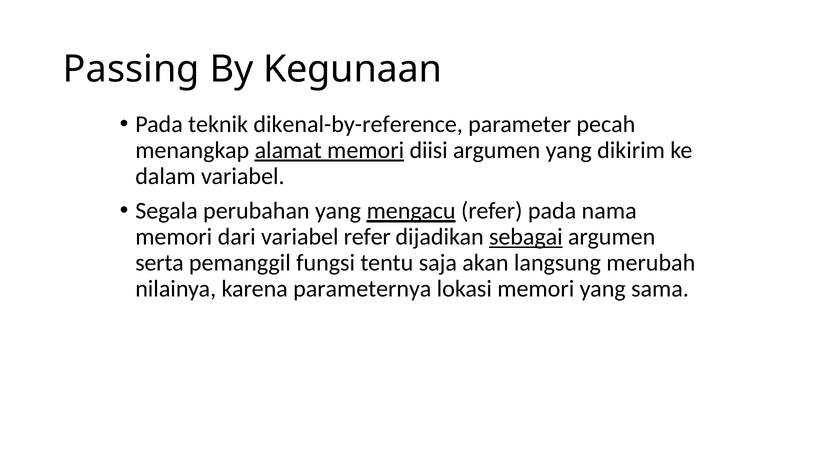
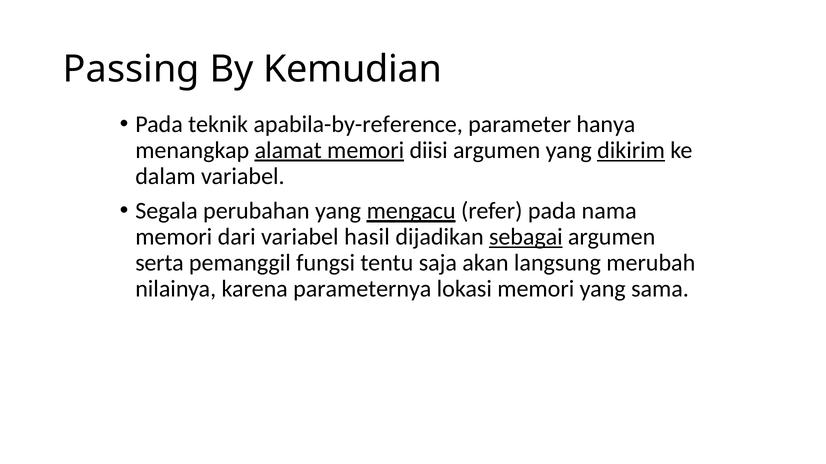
Kegunaan: Kegunaan -> Kemudian (353, 69)
dikenal-by-reference: dikenal-by-reference -> apabila-by-reference (358, 124)
pecah: pecah -> hanya (606, 124)
dikirim underline: none -> present (631, 150)
variabel refer: refer -> hasil (367, 237)
